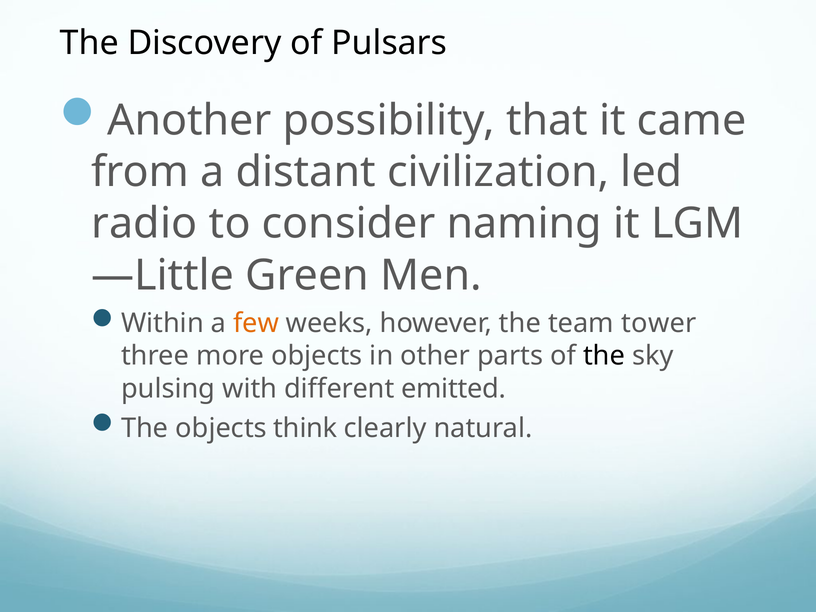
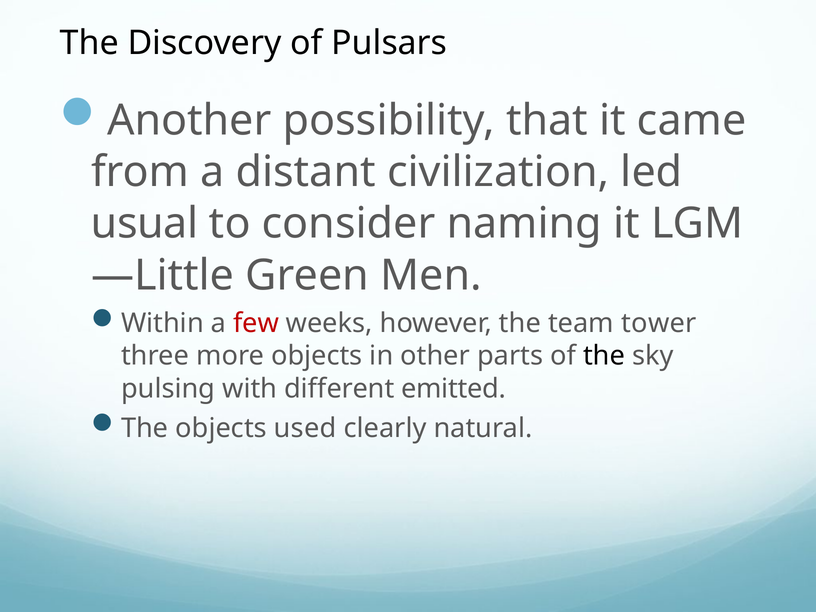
radio: radio -> usual (145, 224)
few colour: orange -> red (256, 323)
think: think -> used (305, 428)
